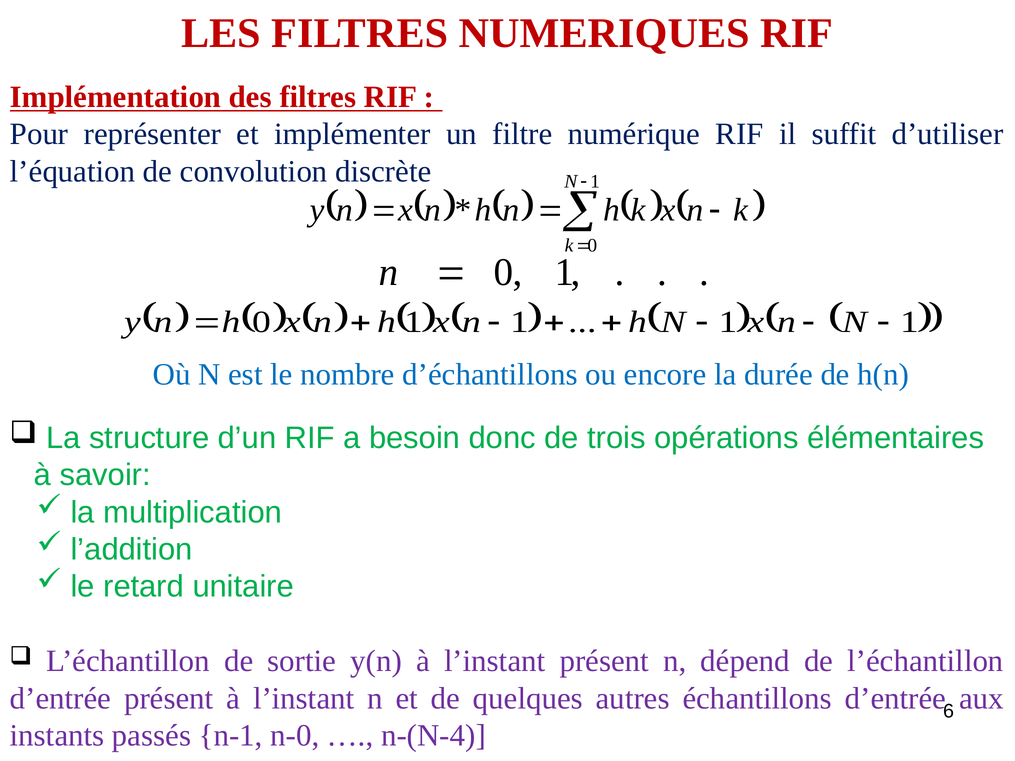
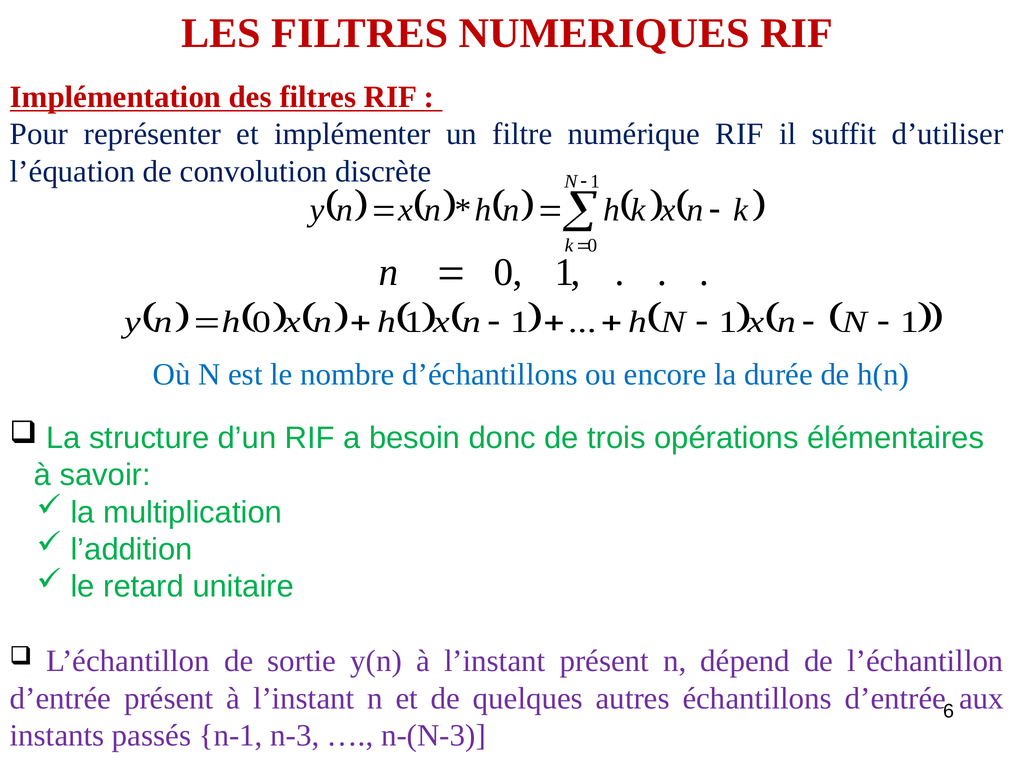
n-0: n-0 -> n-3 (295, 736)
n-(N-4: n-(N-4 -> n-(N-3 (433, 736)
